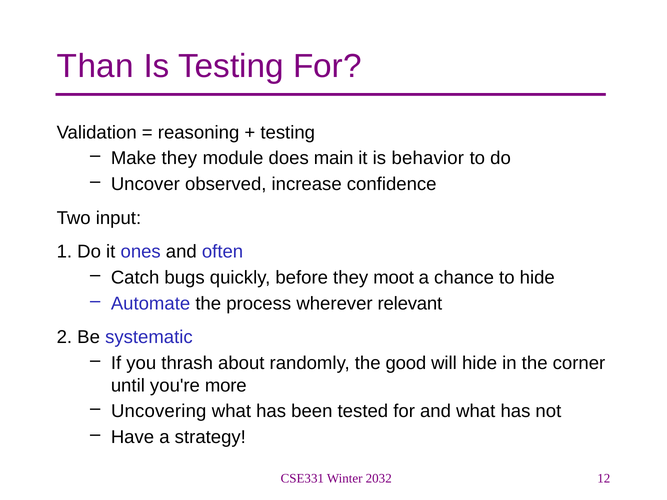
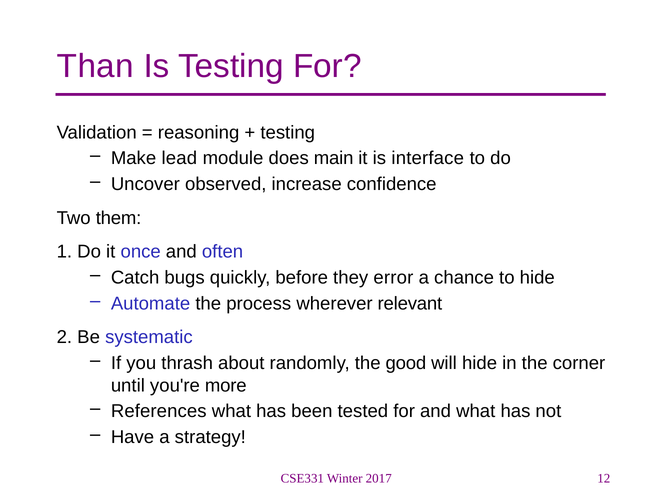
Make they: they -> lead (179, 158)
behavior: behavior -> interface (428, 158)
input: input -> them (119, 218)
ones: ones -> once (141, 252)
moot: moot -> error (393, 278)
Uncovering: Uncovering -> References (159, 412)
2032: 2032 -> 2017 (379, 479)
